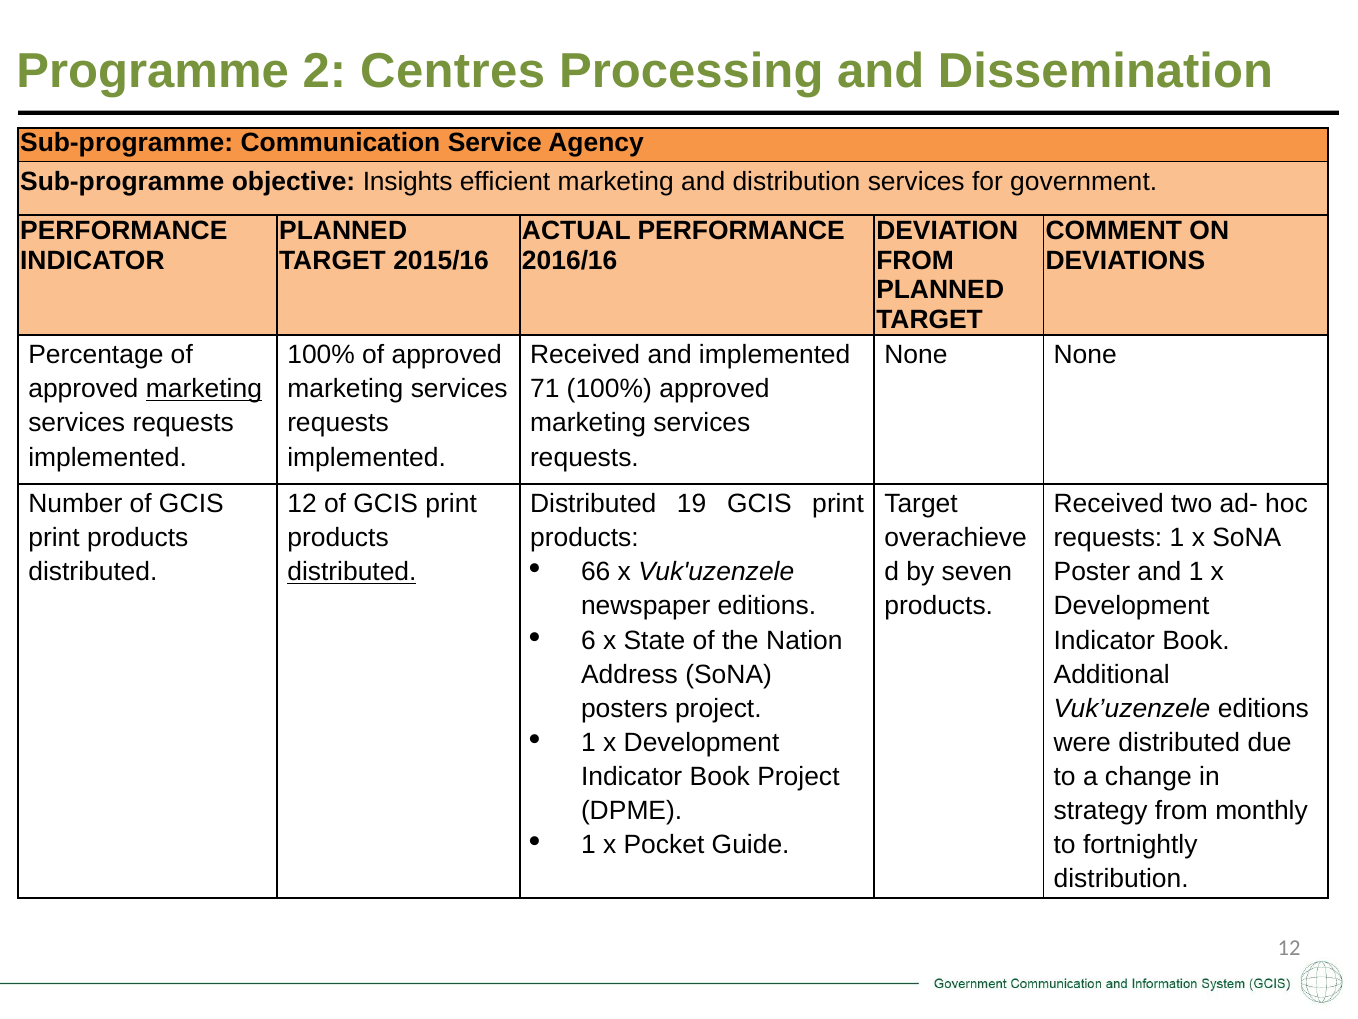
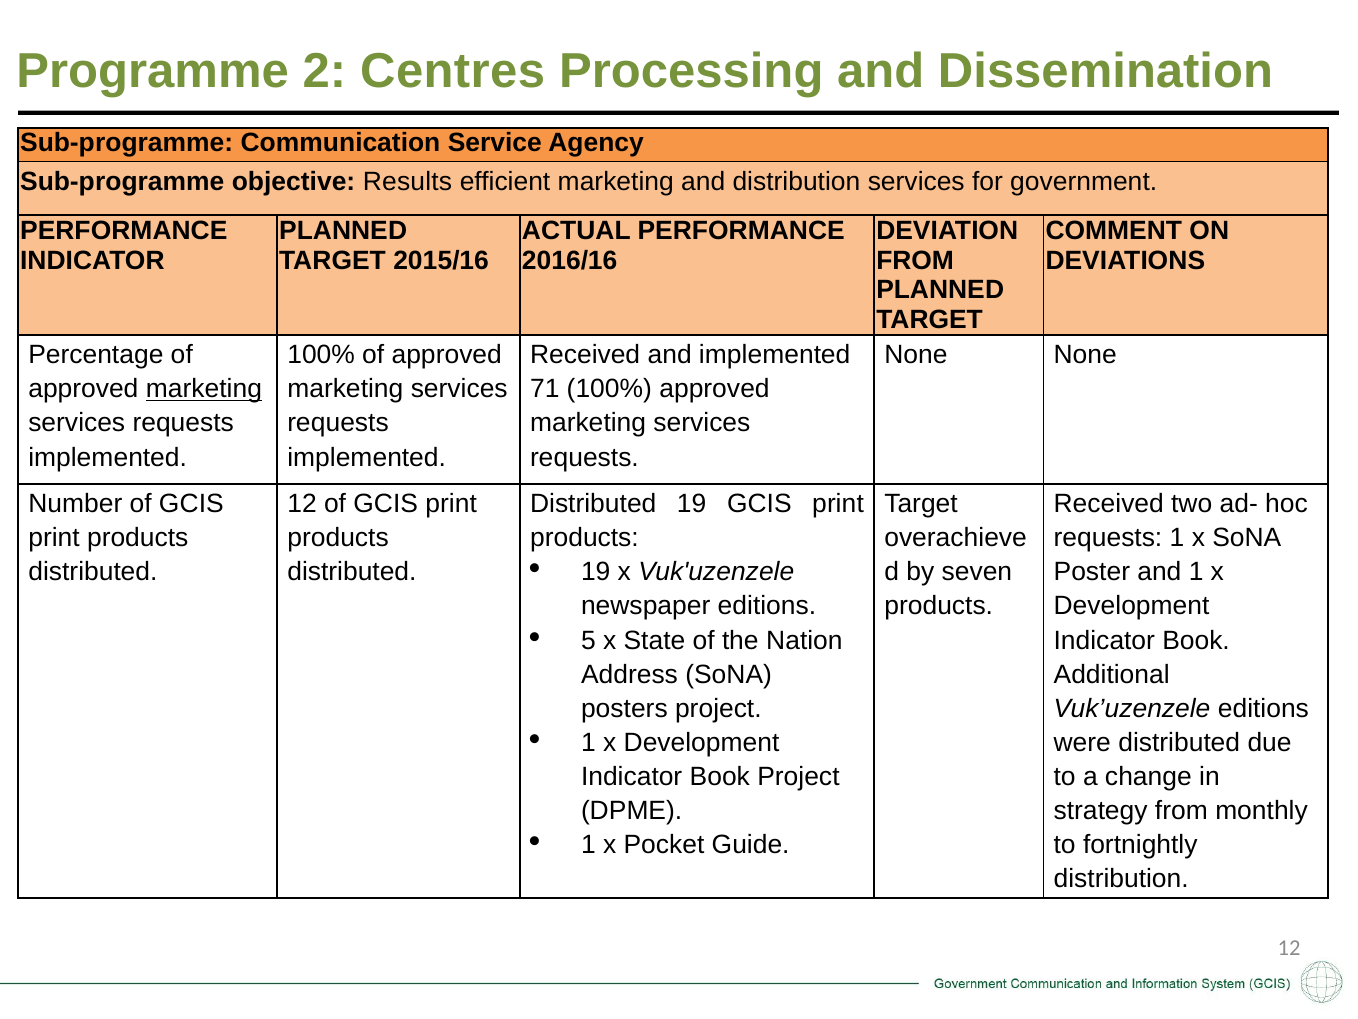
Insights: Insights -> Results (408, 181)
66: 66 -> 19 (596, 572)
distributed underline: present -> none (352, 572)
6: 6 -> 5 (588, 640)
